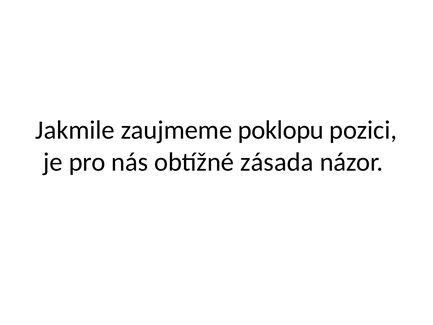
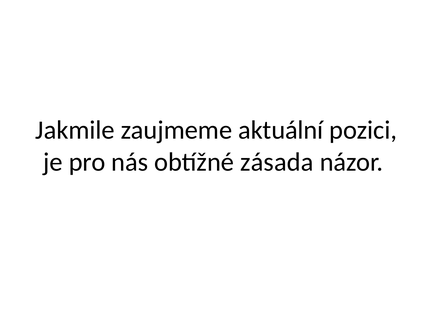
poklopu: poklopu -> aktuální (281, 130)
